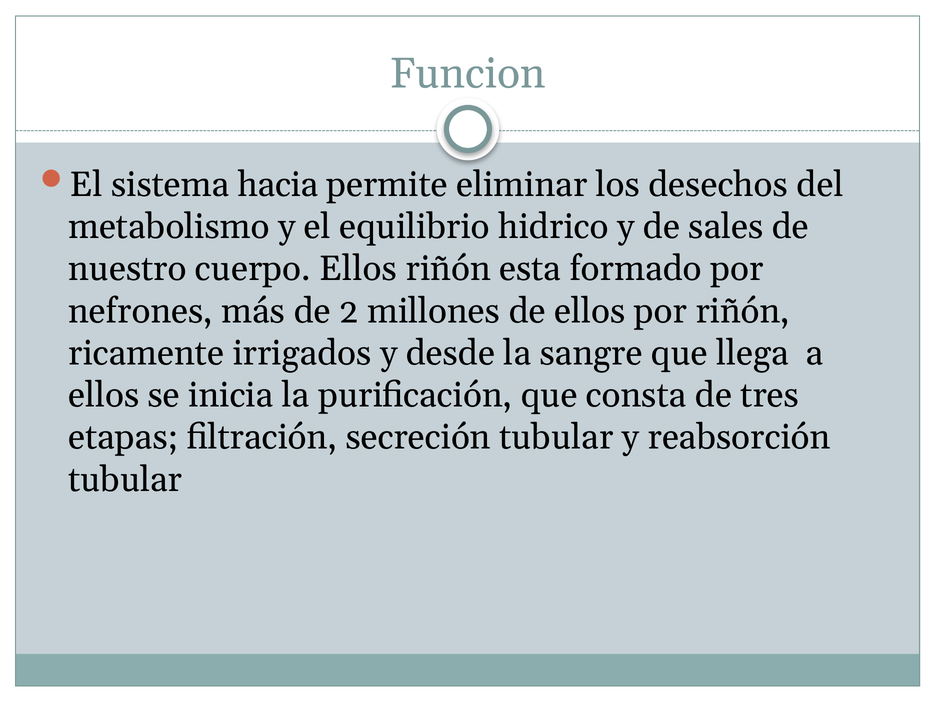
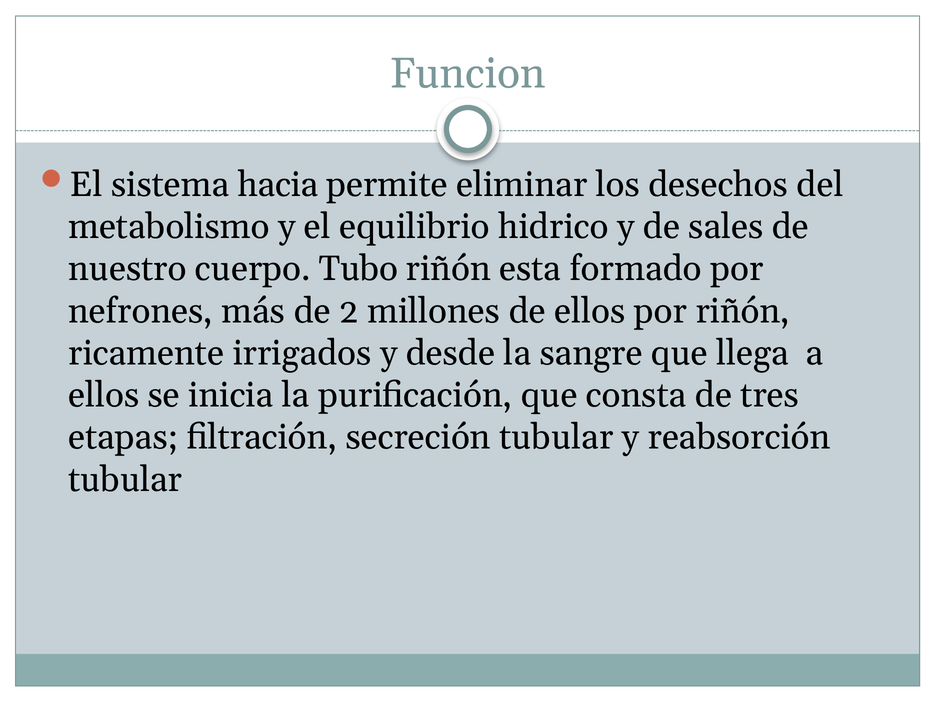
cuerpo Ellos: Ellos -> Tubo (359, 269)
